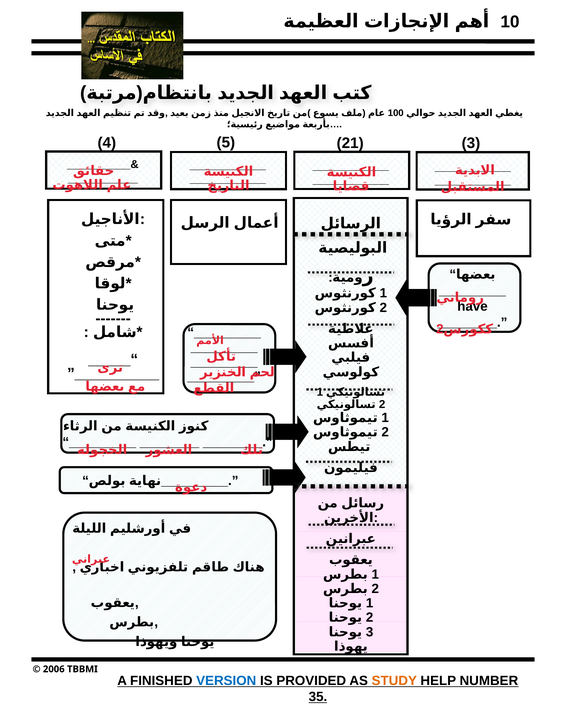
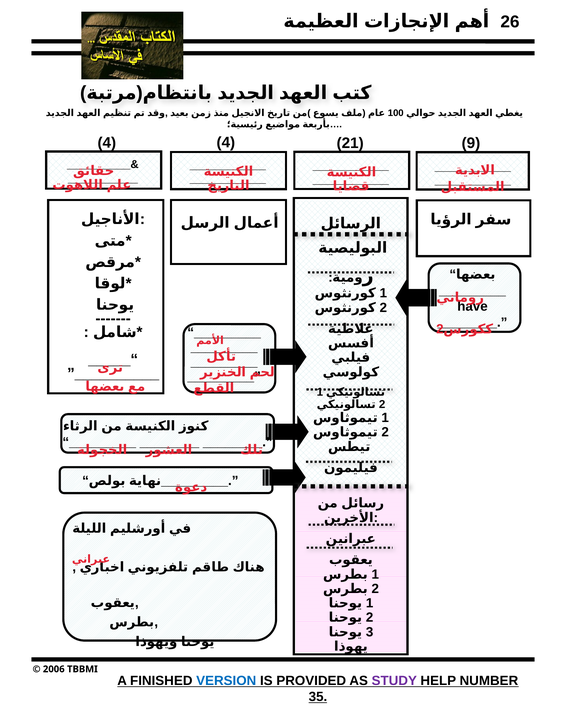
10: 10 -> 26 (510, 22)
4 5: 5 -> 4 (226, 142)
21 3: 3 -> 9 (471, 143)
STUDY colour: orange -> purple (394, 681)
